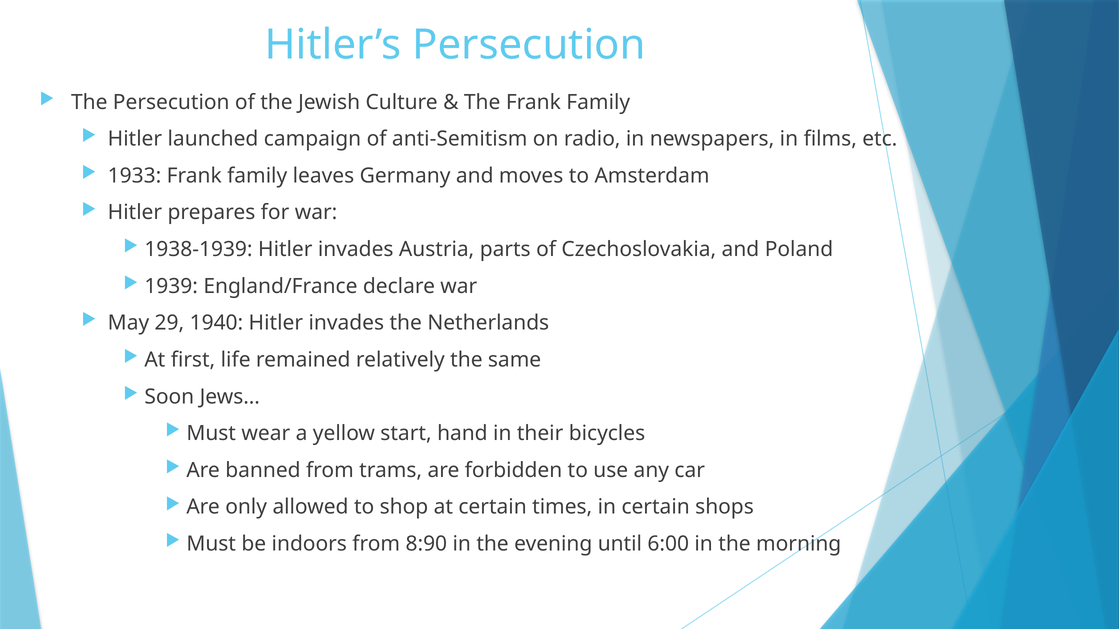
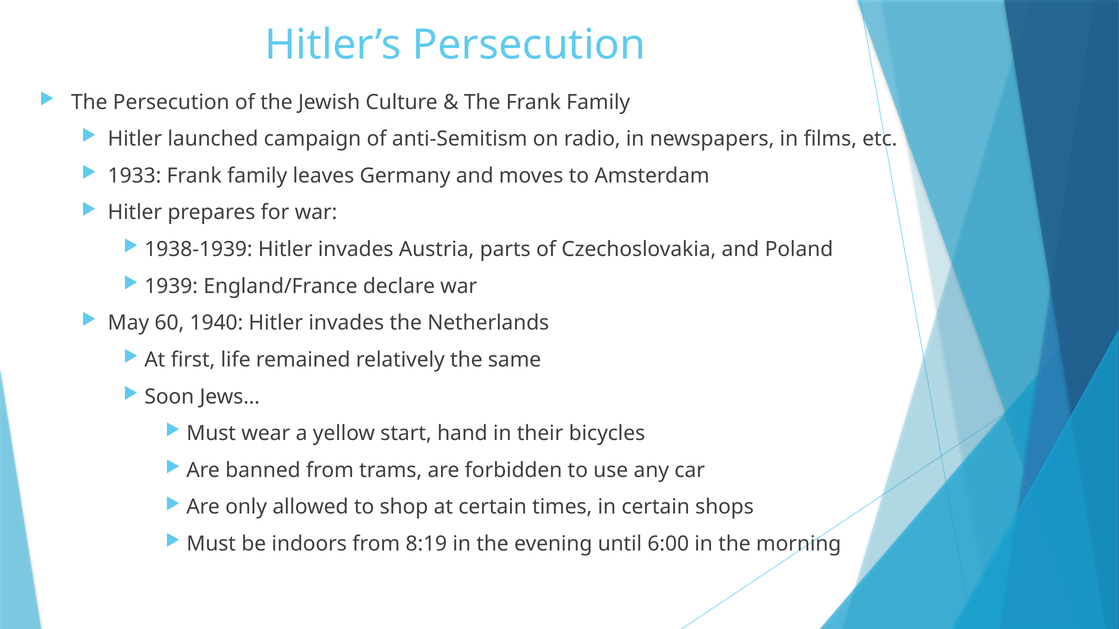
29: 29 -> 60 (169, 323)
8:90: 8:90 -> 8:19 (426, 544)
